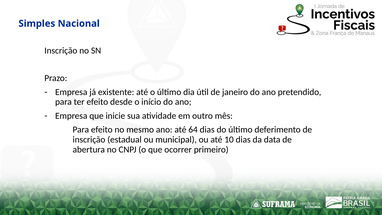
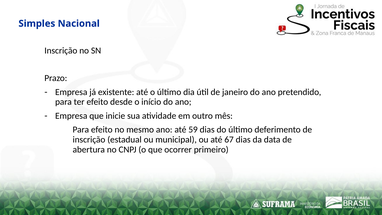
64: 64 -> 59 (193, 130)
10: 10 -> 67 (229, 140)
